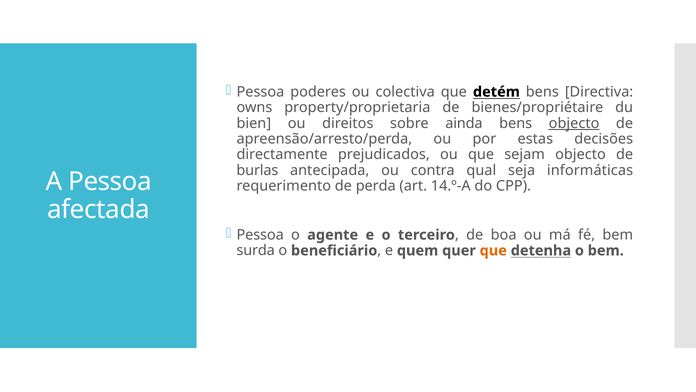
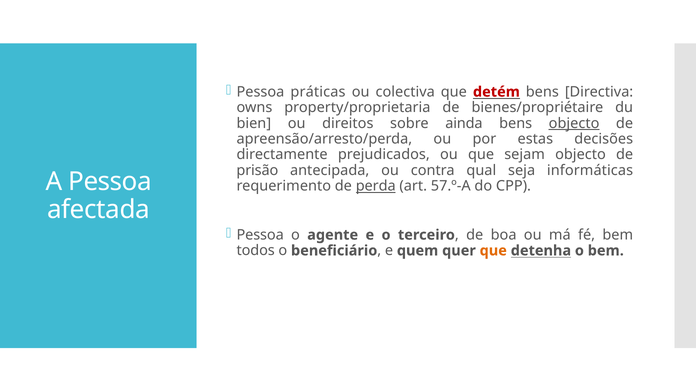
poderes: poderes -> práticas (318, 92)
detém colour: black -> red (496, 92)
burlas: burlas -> prisão (257, 170)
perda underline: none -> present (376, 186)
14.º-A: 14.º-A -> 57.º-A (451, 186)
surda: surda -> todos (256, 250)
